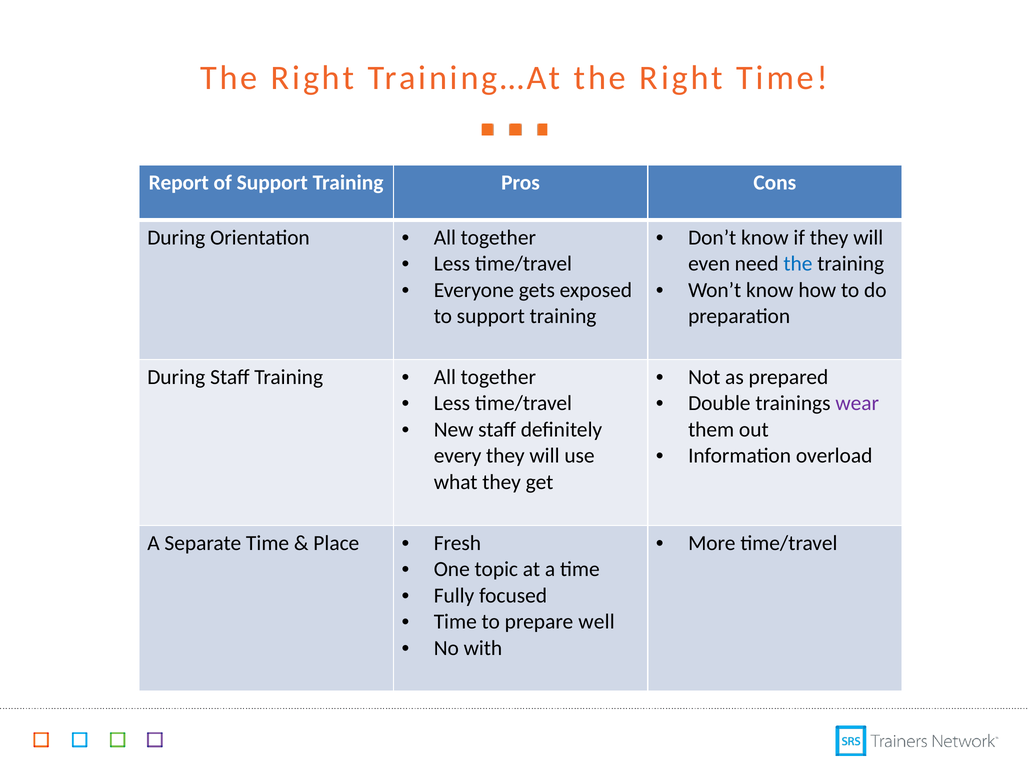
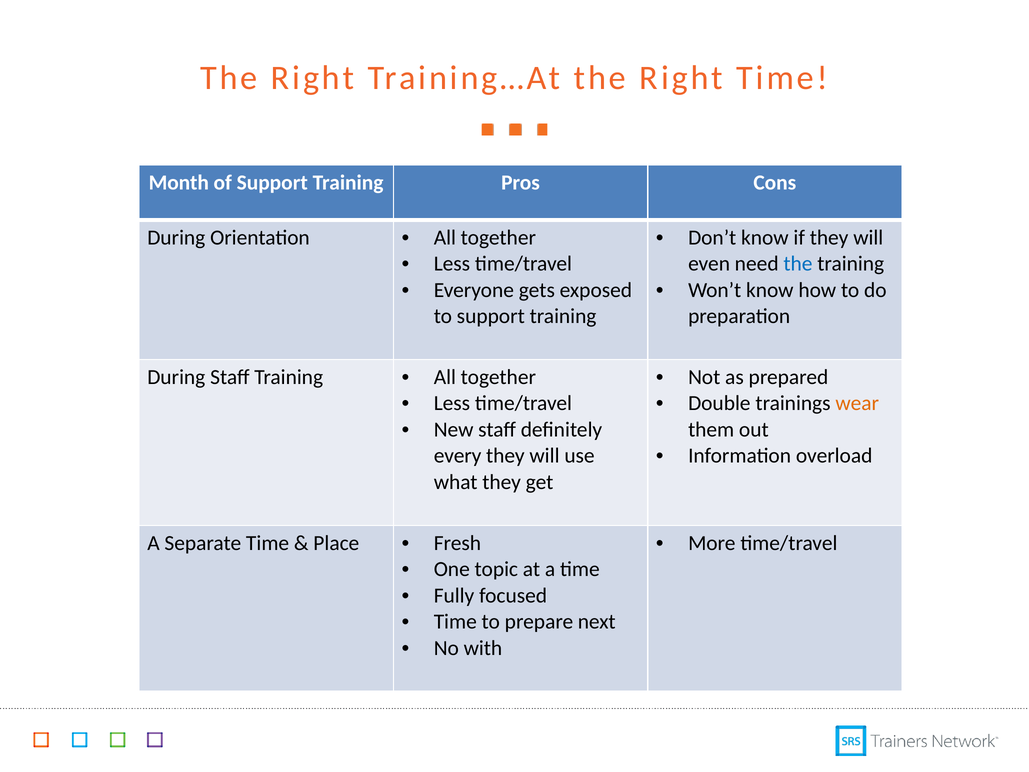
Report: Report -> Month (179, 182)
wear colour: purple -> orange (857, 403)
well: well -> next (597, 622)
